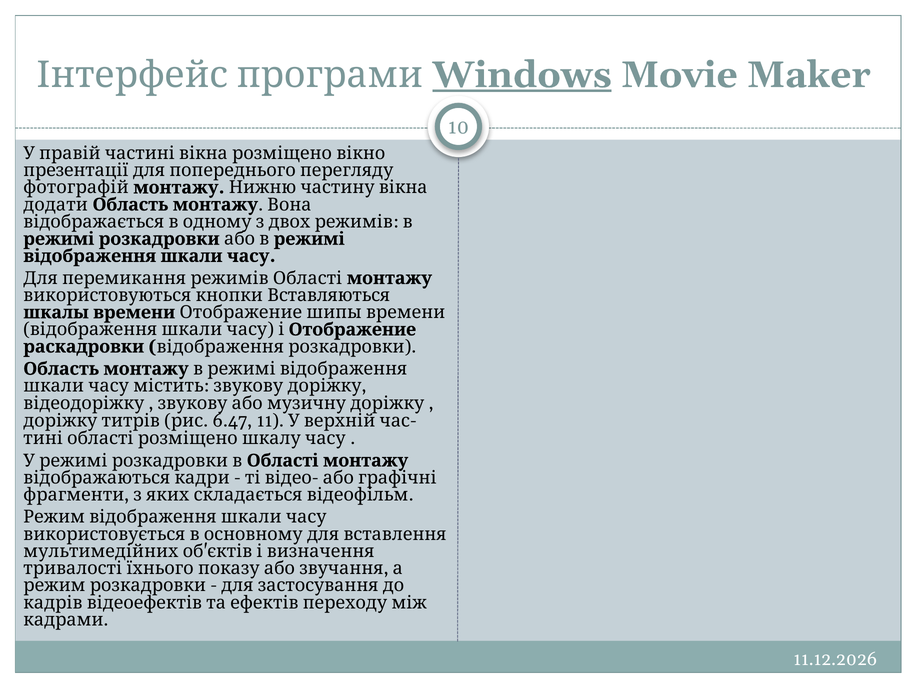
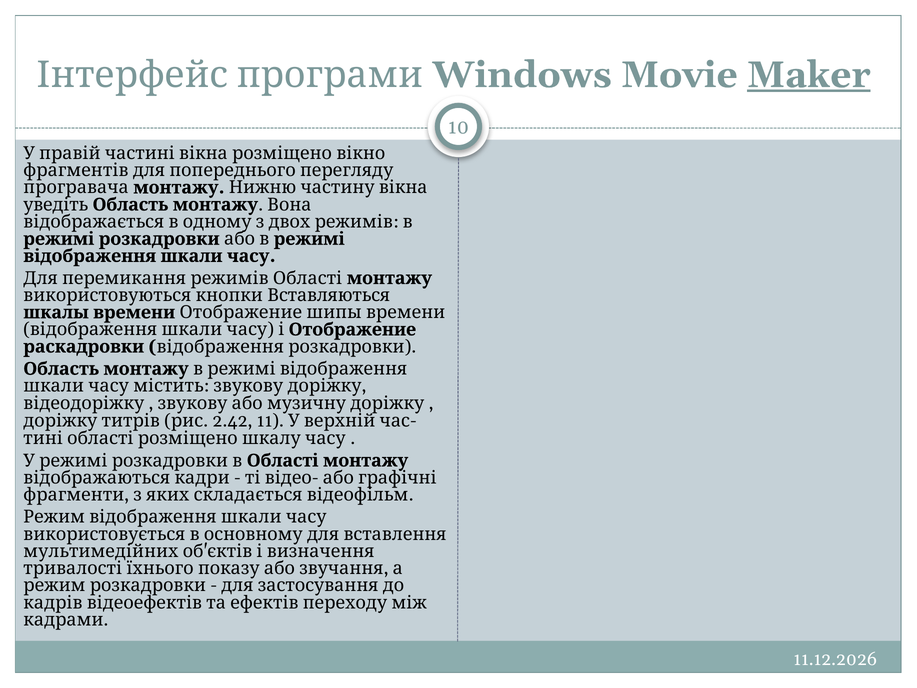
Windows underline: present -> none (522, 75)
Maker underline: none -> present (809, 75)
презентації: презентації -> фрагментів (76, 170)
фотографій: фотографій -> програвача (76, 188)
додати: додати -> уведіть (56, 205)
6.47: 6.47 -> 2.42 (232, 421)
